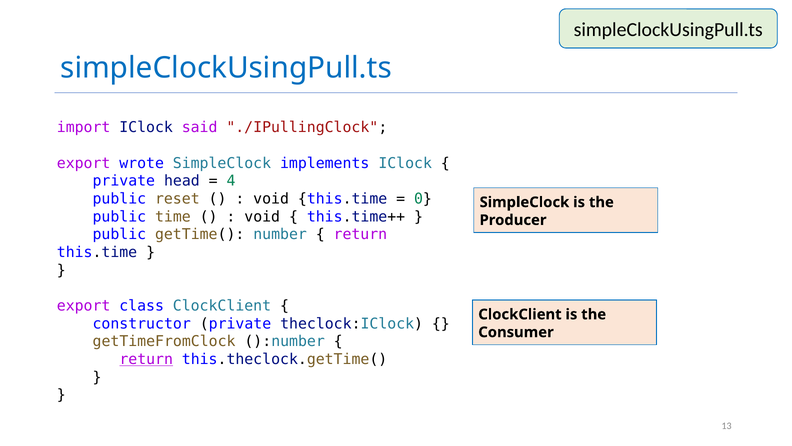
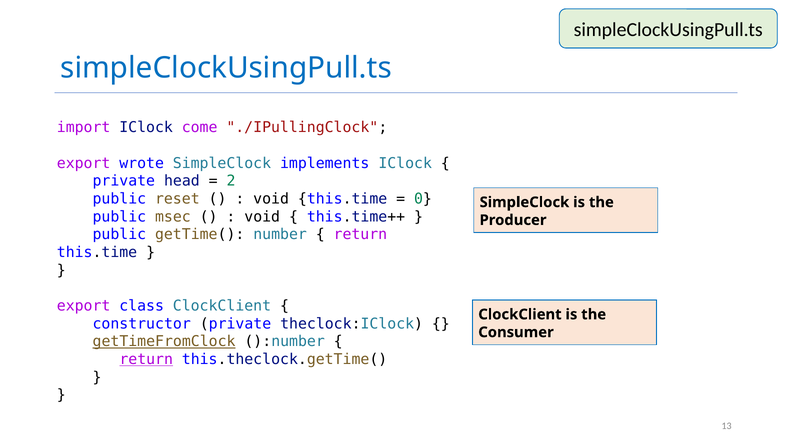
said: said -> come (200, 127)
4: 4 -> 2 (231, 181)
time: time -> msec (173, 216)
getTimeFromClock underline: none -> present (164, 341)
